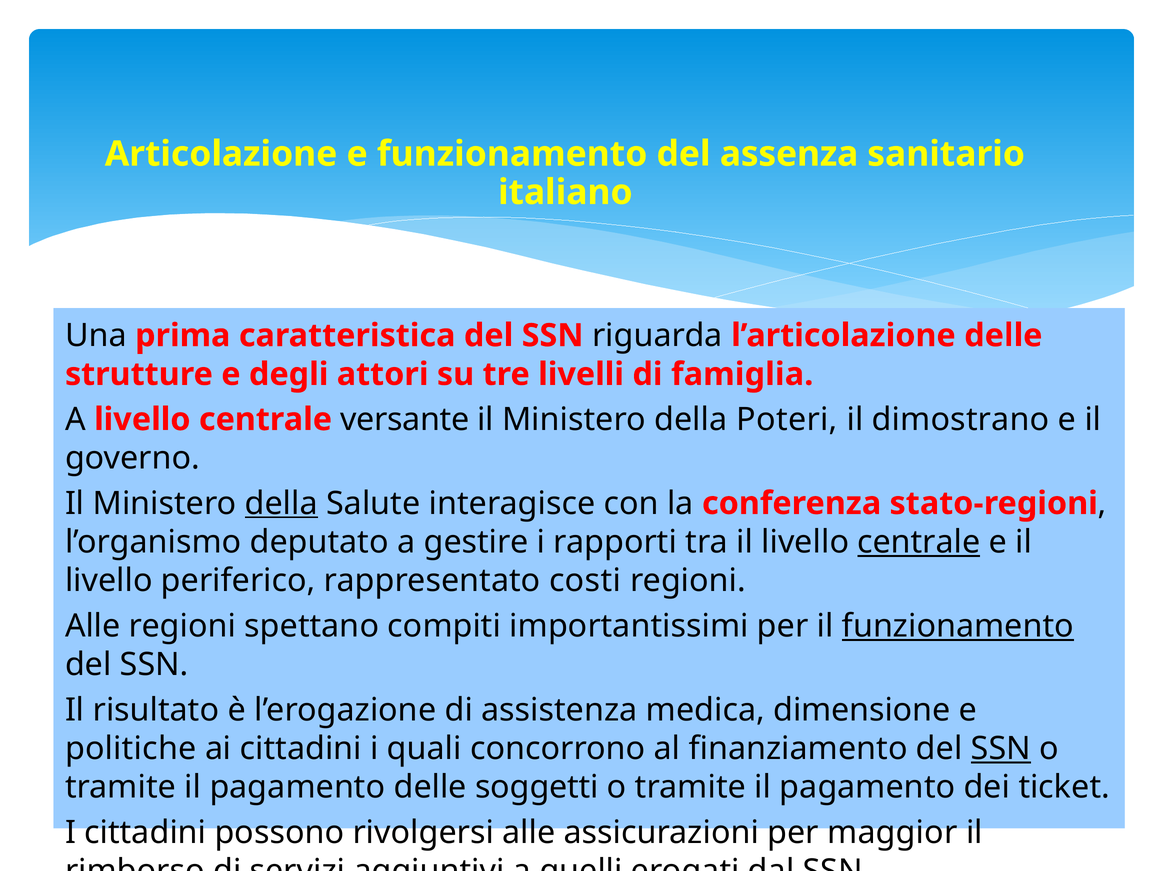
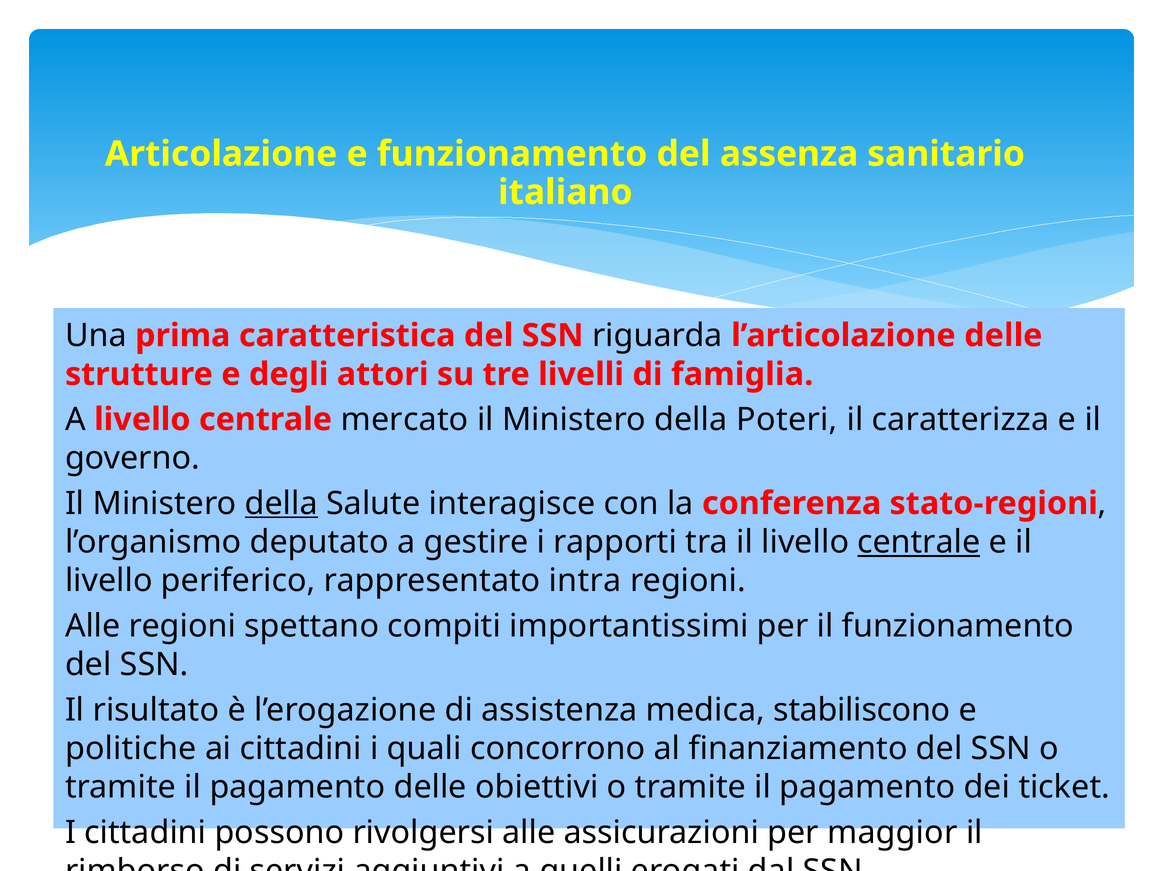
versante: versante -> mercato (405, 420)
dimostrano: dimostrano -> caratterizza (961, 420)
costi: costi -> intra (585, 581)
funzionamento underline: present -> none (958, 626)
dimensione: dimensione -> stabiliscono (862, 710)
SSN underline: present -> none (1001, 749)
soggetti: soggetti -> obiettivi (537, 788)
